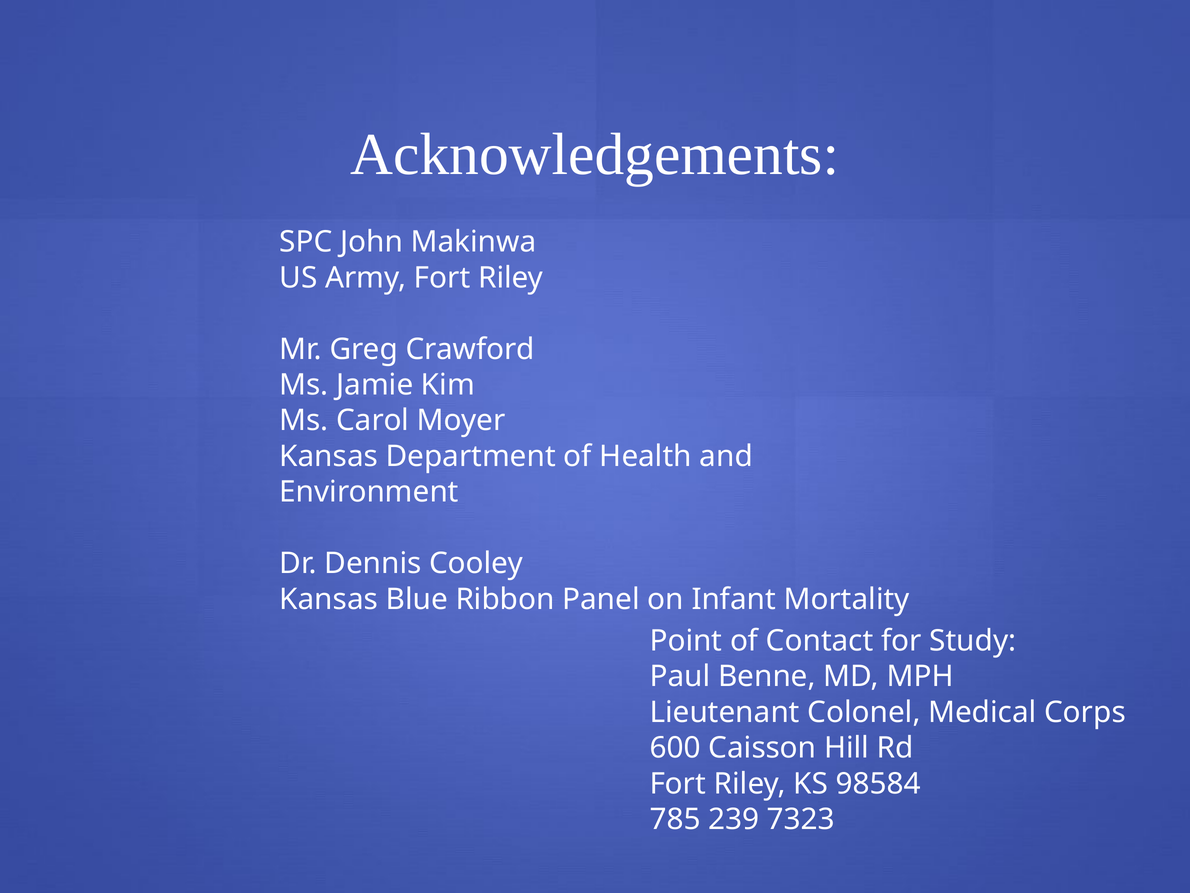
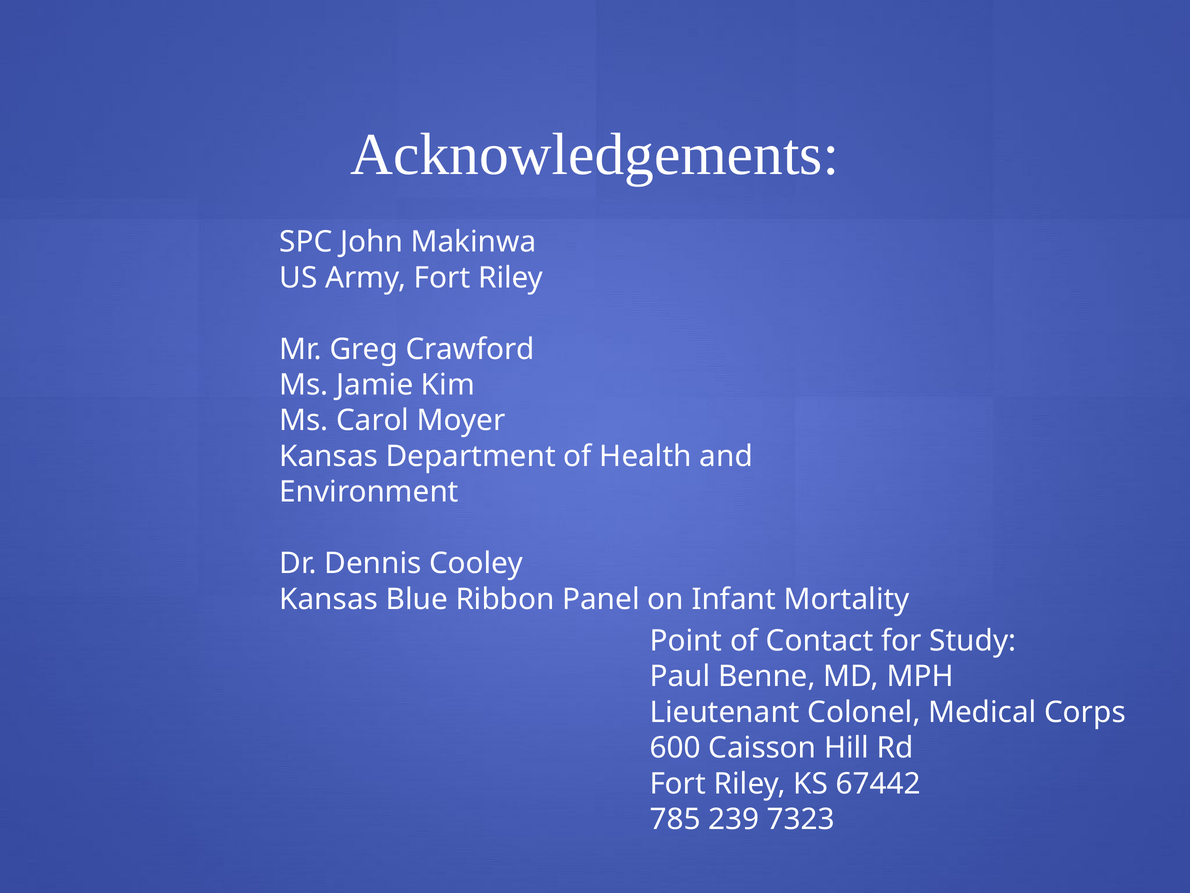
98584: 98584 -> 67442 (878, 783)
